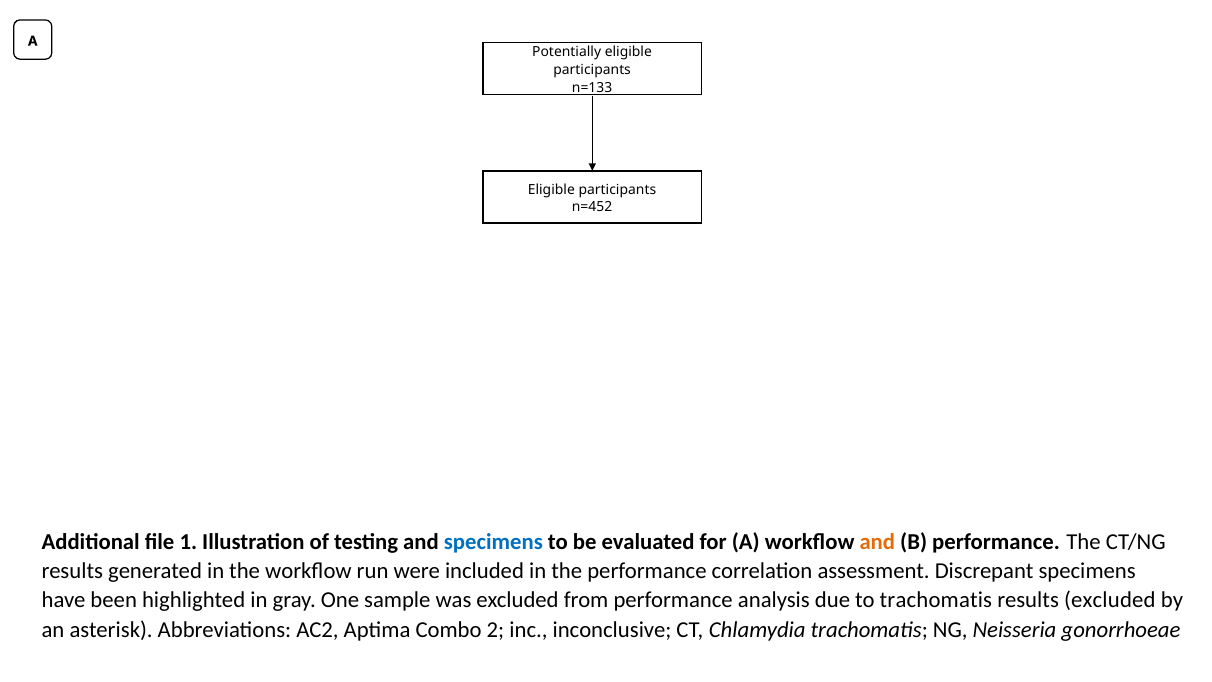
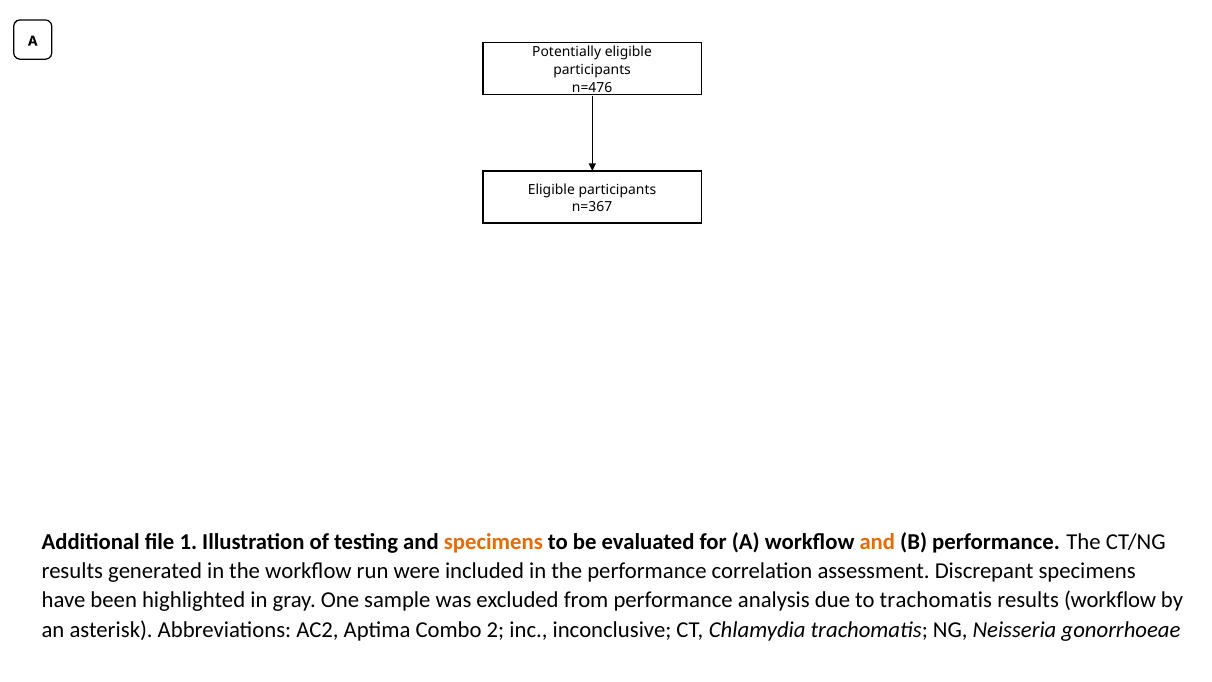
n=133: n=133 -> n=476 (592, 88)
n=452: n=452 -> n=367 (592, 207)
specimens colour: blue -> orange (493, 542)
results excluded: excluded -> workflow (1110, 600)
